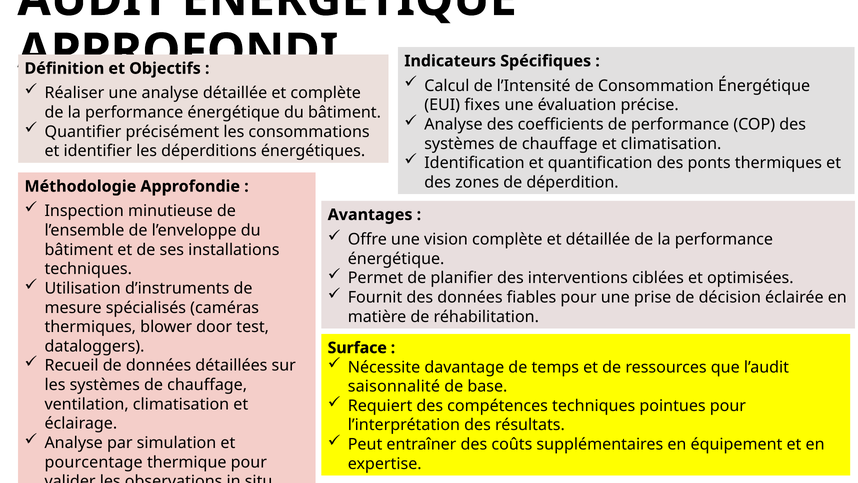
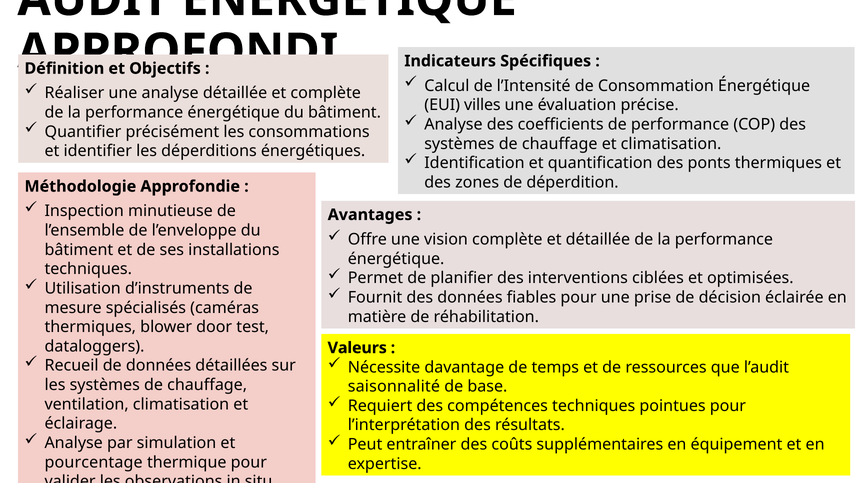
fixes: fixes -> villes (482, 105)
Surface: Surface -> Valeurs (357, 348)
